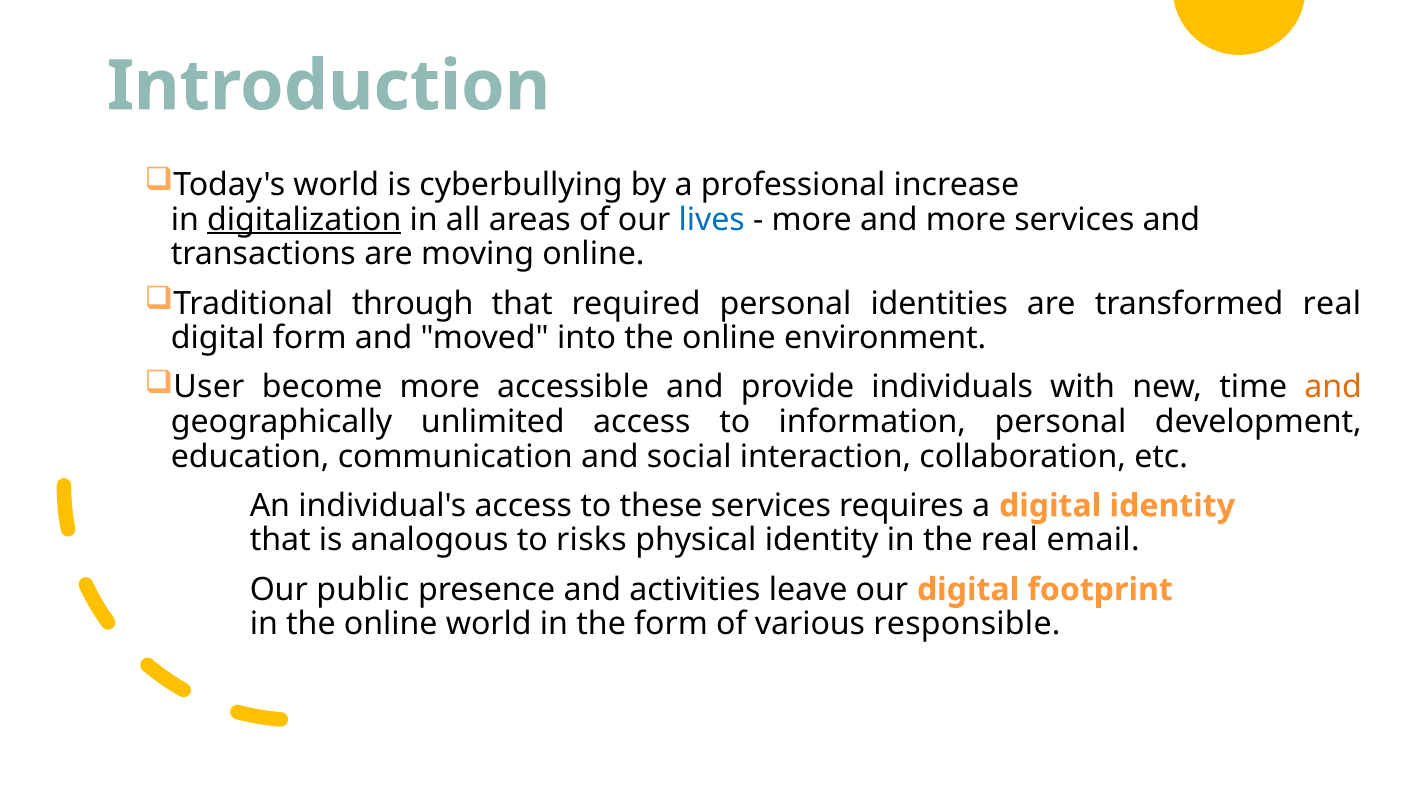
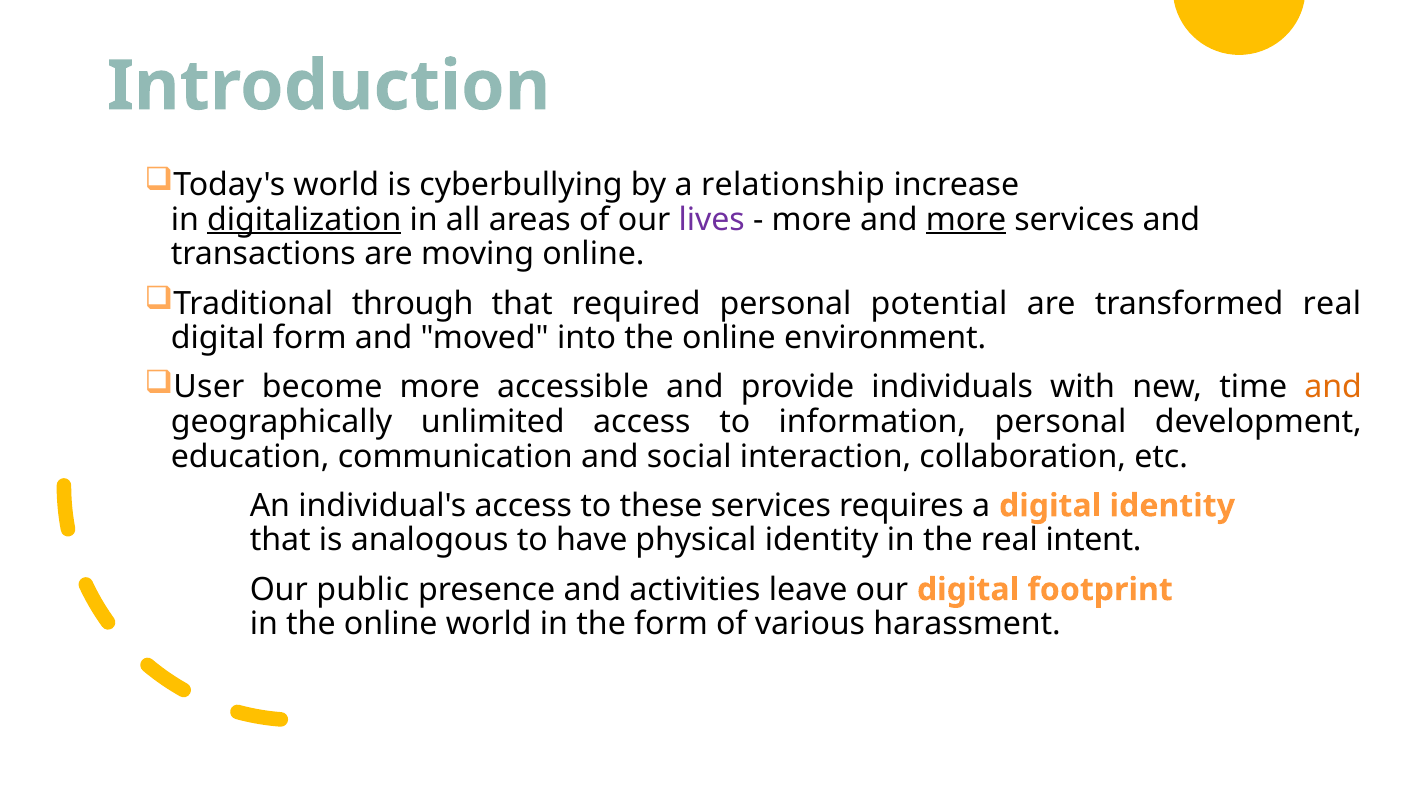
professional: professional -> relationship (793, 185)
lives colour: blue -> purple (712, 220)
more underline: none -> present (966, 220)
identities: identities -> potential (939, 304)
risks: risks -> have (592, 541)
email: email -> intent (1094, 541)
responsible: responsible -> harassment (967, 625)
